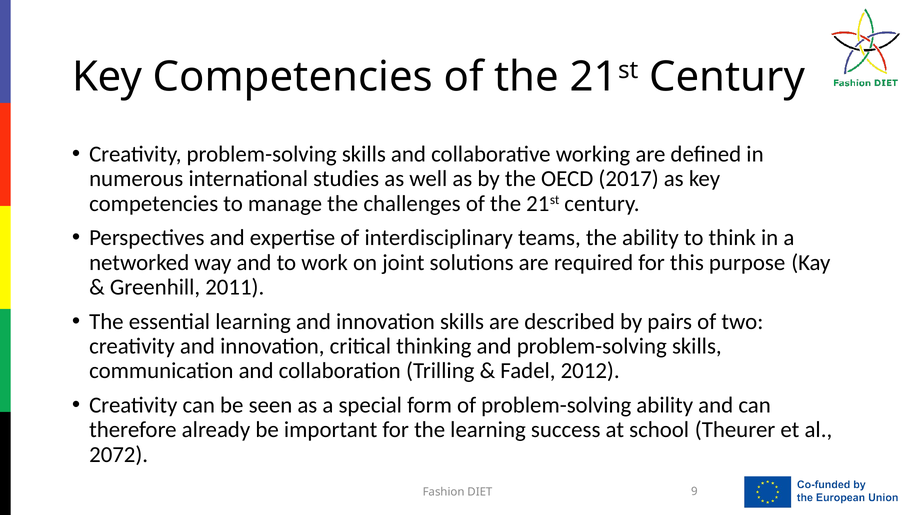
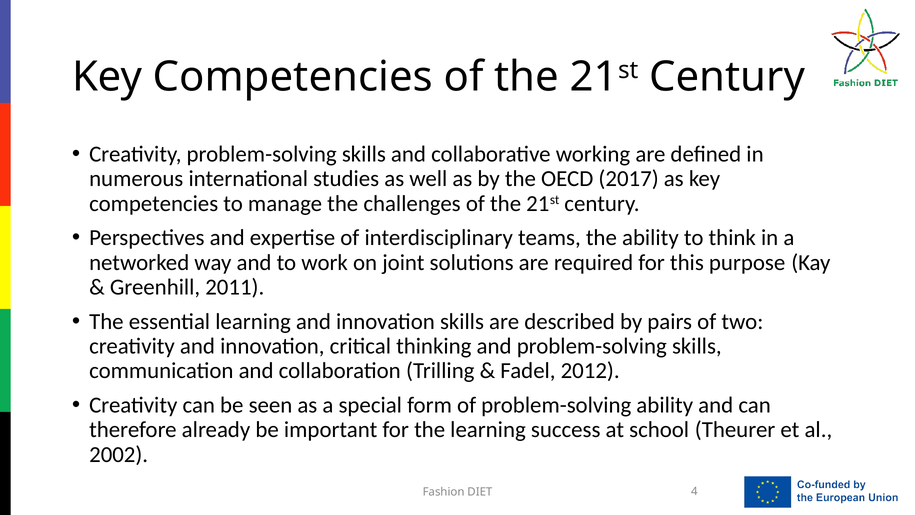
2072: 2072 -> 2002 (119, 454)
9: 9 -> 4 (694, 491)
